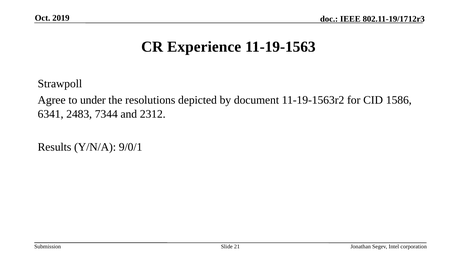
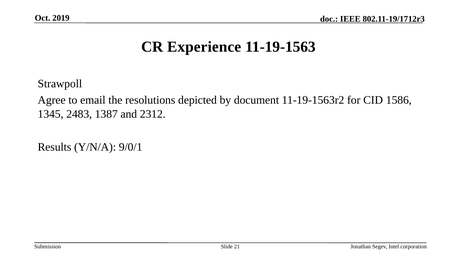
under: under -> email (93, 100)
6341: 6341 -> 1345 (51, 114)
7344: 7344 -> 1387 (106, 114)
